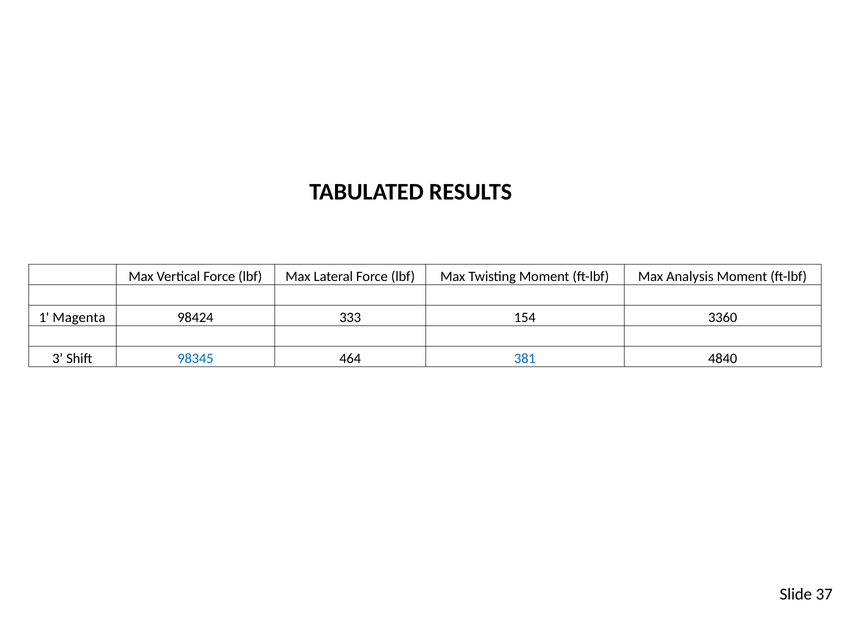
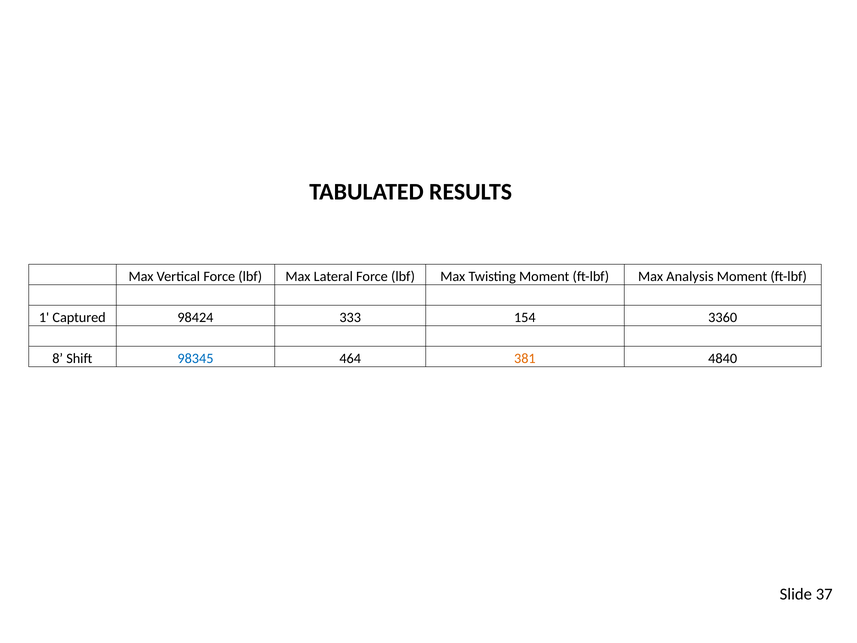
Magenta: Magenta -> Captured (79, 317)
3: 3 -> 8 (58, 358)
381 colour: blue -> orange (525, 358)
